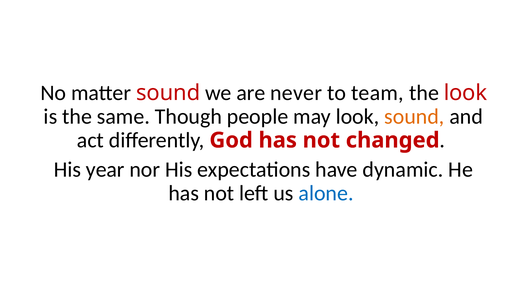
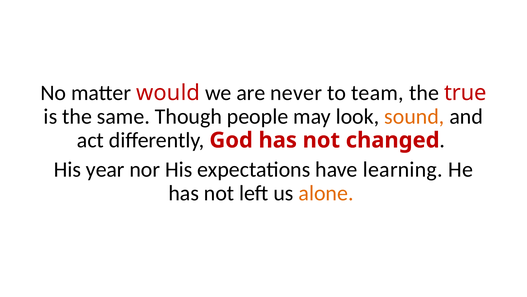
matter sound: sound -> would (168, 93)
the look: look -> true (465, 93)
dynamic: dynamic -> learning (403, 169)
alone colour: blue -> orange (326, 193)
